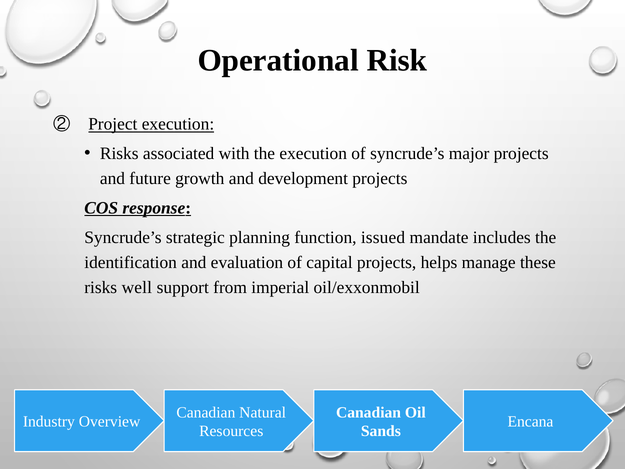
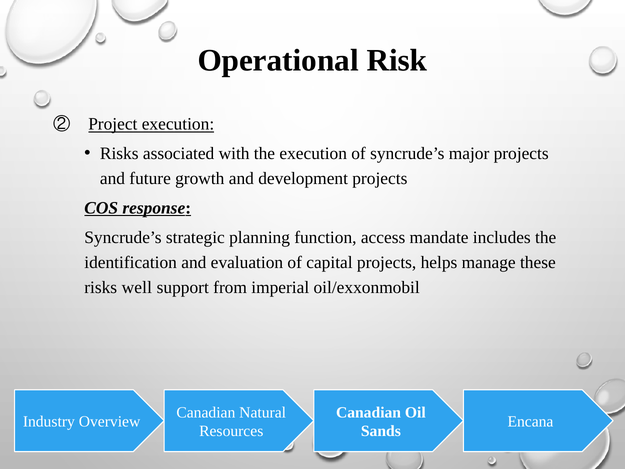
issued: issued -> access (383, 237)
